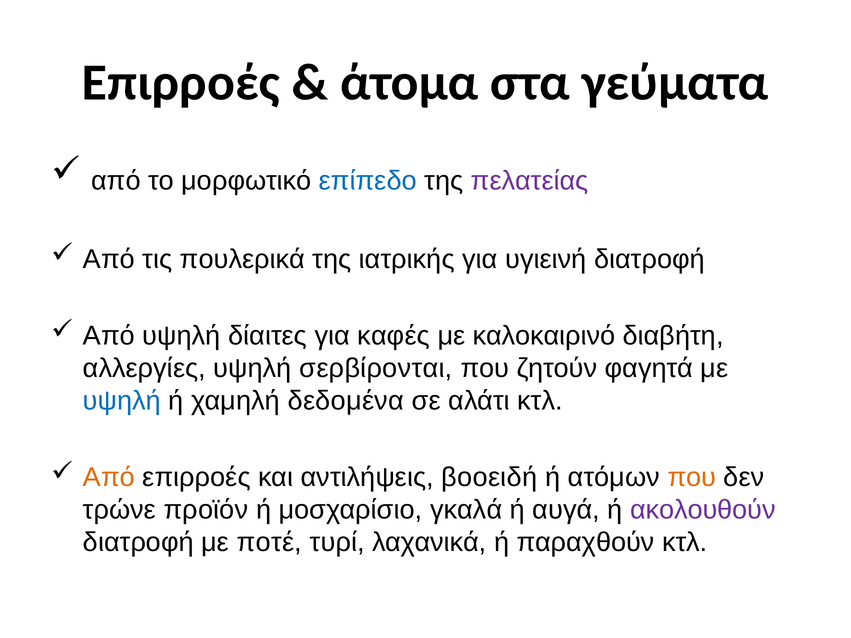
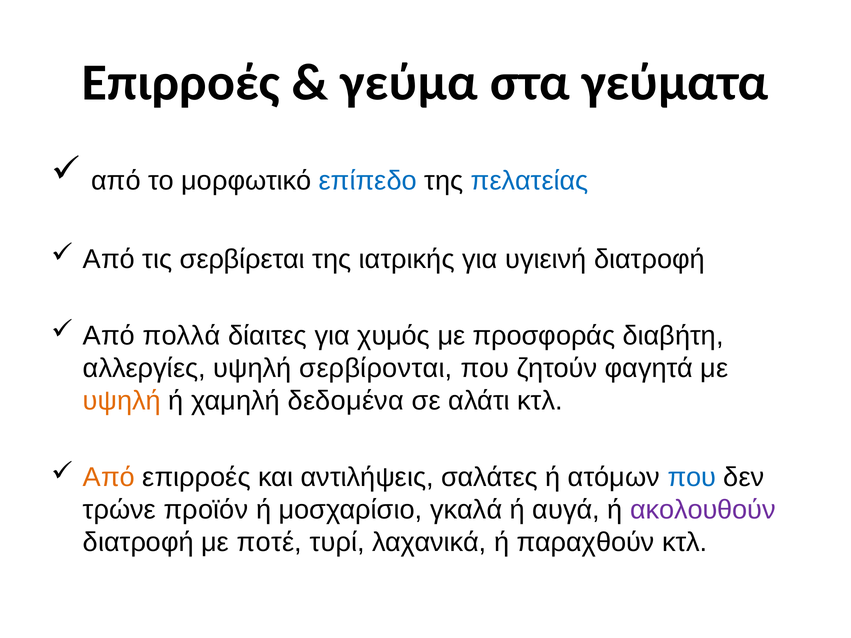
άτομα: άτομα -> γεύμα (409, 82)
πελατείας colour: purple -> blue (530, 181)
πουλερικά: πουλερικά -> σερβίρεται (242, 259)
Από υψηλή: υψηλή -> πολλά (181, 336)
καφές: καφές -> χυμός (394, 336)
καλοκαιρινό: καλοκαιρινό -> προσφοράς (544, 336)
υψηλή colour: blue -> orange (122, 401)
βοοειδή: βοοειδή -> σαλάτες (490, 478)
που colour: orange -> blue (692, 478)
